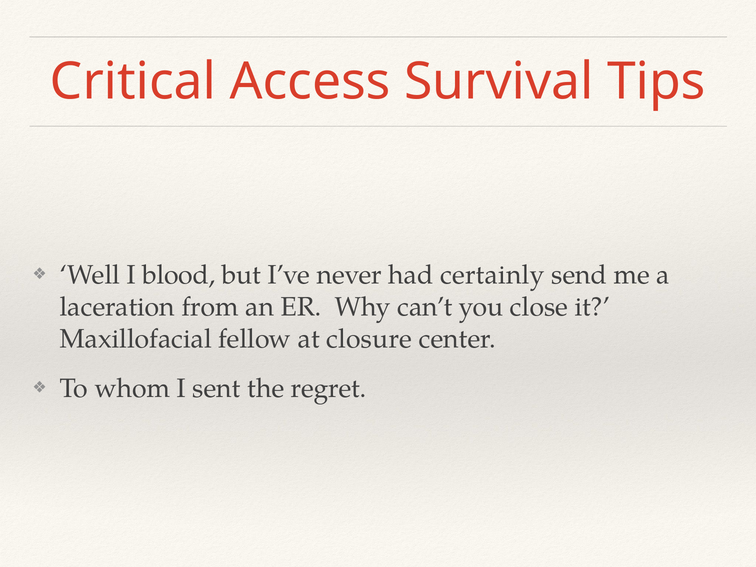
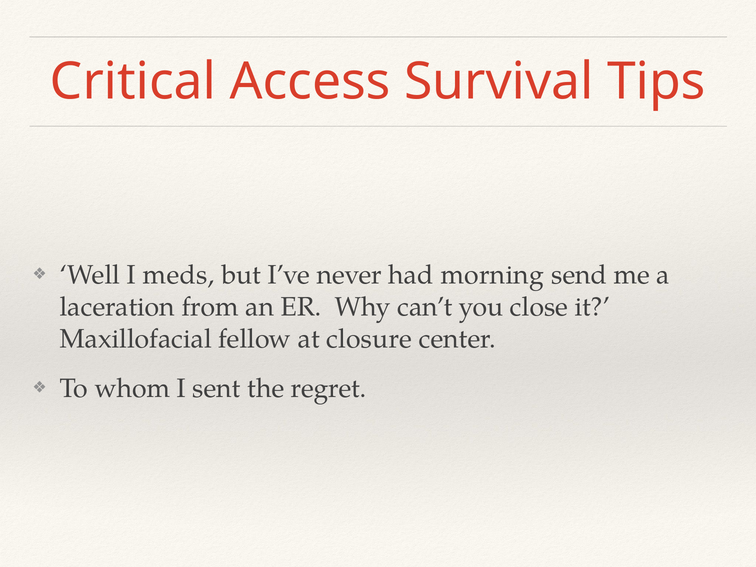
blood: blood -> meds (179, 275)
certainly: certainly -> morning (492, 275)
